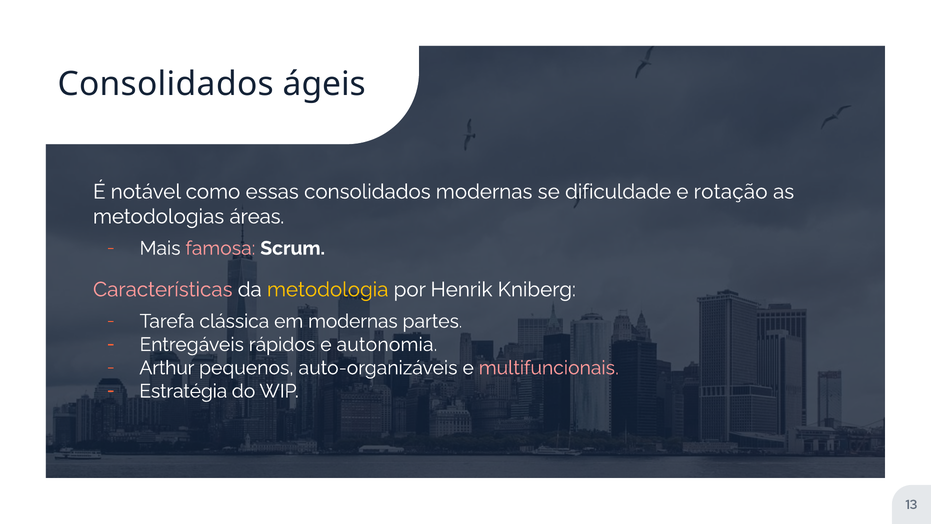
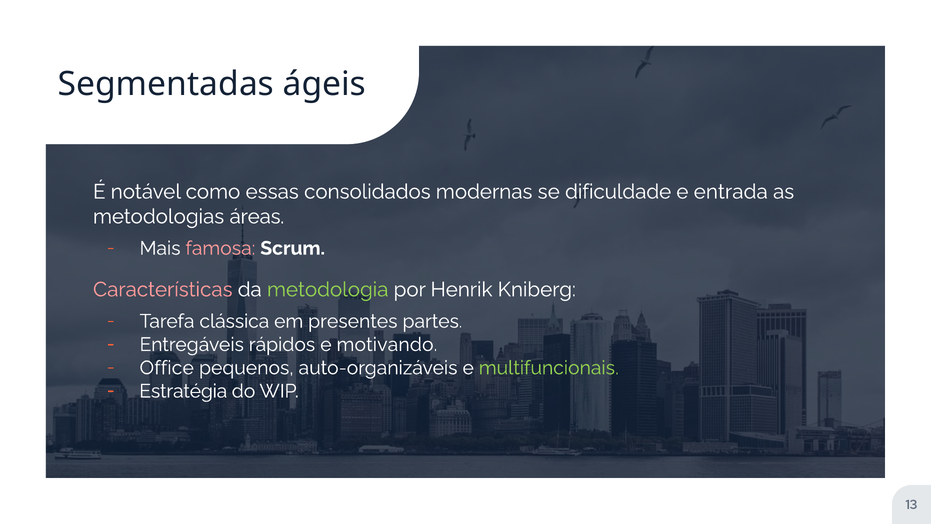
Consolidados: Consolidados -> Segmentadas (166, 84)
rotação: rotação -> entrada (731, 192)
metodologia colour: yellow -> light green (328, 289)
em modernas: modernas -> presentes (353, 321)
autonomia: autonomia -> motivando (387, 344)
Arthur: Arthur -> Office (167, 368)
multifuncionais colour: pink -> light green (549, 368)
